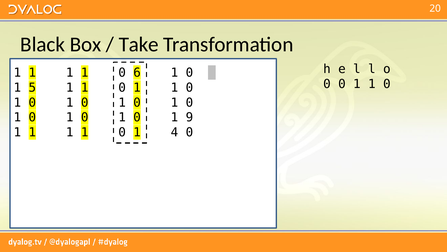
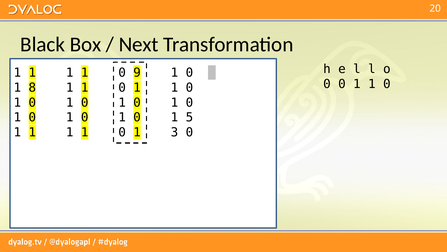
Take: Take -> Next (139, 44)
6: 6 -> 9 (137, 73)
5: 5 -> 8 (32, 87)
9: 9 -> 5 (189, 117)
4: 4 -> 3 (174, 132)
